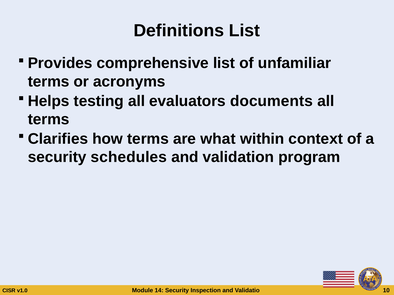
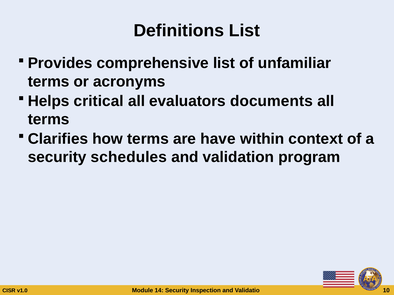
testing: testing -> critical (99, 101)
what: what -> have (218, 139)
